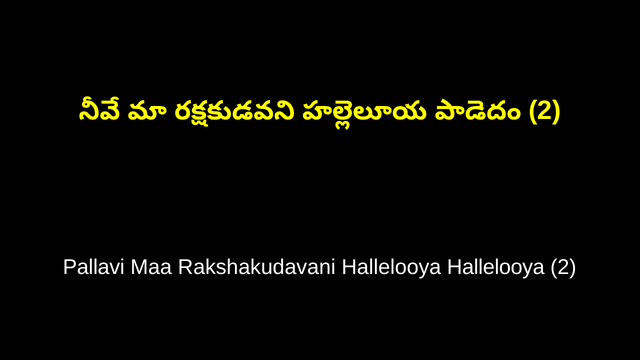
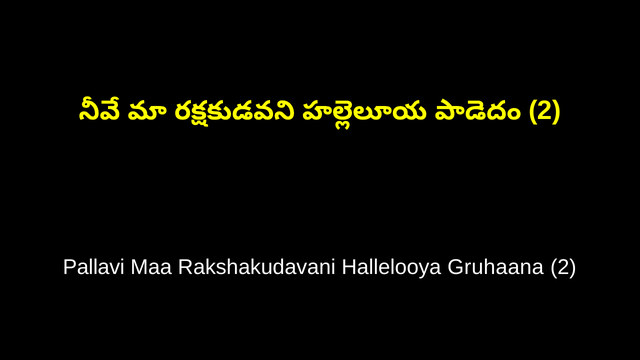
Hallelooya Hallelooya: Hallelooya -> Gruhaana (496, 267)
